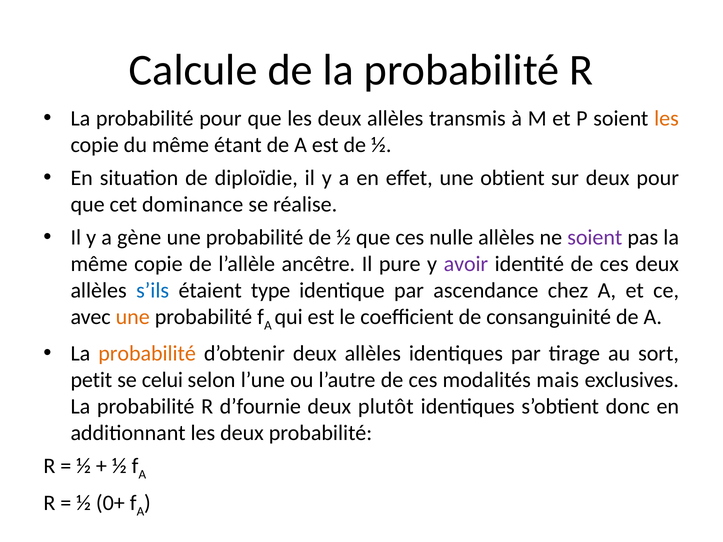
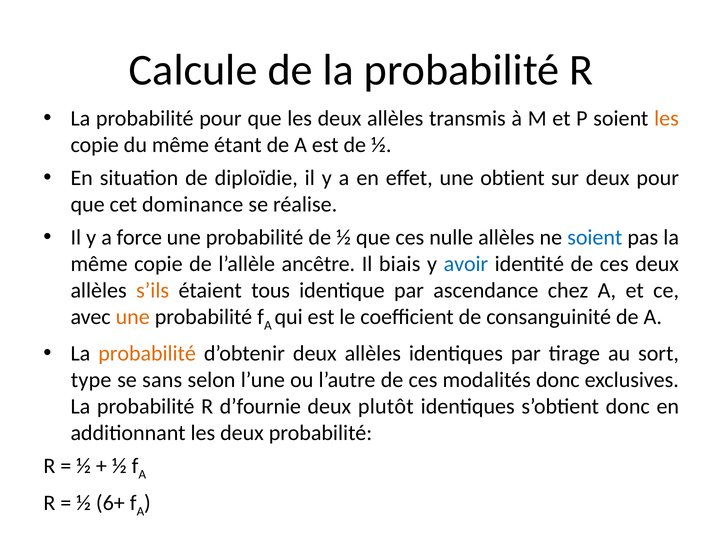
gène: gène -> force (139, 238)
soient colour: purple -> blue (595, 238)
pure: pure -> biais (400, 264)
avoir colour: purple -> blue (466, 264)
s’ils colour: blue -> orange (153, 291)
type: type -> tous (271, 291)
petit: petit -> type (91, 380)
celui: celui -> sans (162, 380)
modalités mais: mais -> donc (558, 380)
0+: 0+ -> 6+ (110, 503)
